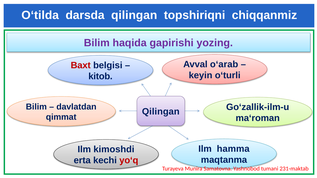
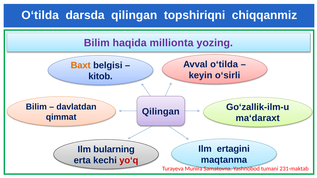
gapirishi: gapirishi -> millionta (172, 43)
Avval o‘arab: o‘arab -> o‘tilda (224, 64)
Baxt colour: red -> orange (81, 65)
o‘turli: o‘turli -> o‘sirli (228, 75)
ma‘roman: ma‘roman -> ma‘daraxt (258, 118)
hamma: hamma -> ertagini (233, 149)
kimoshdi: kimoshdi -> bularning (114, 150)
